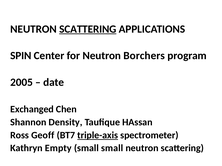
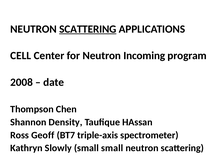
SPIN: SPIN -> CELL (21, 56)
Borchers: Borchers -> Incoming (144, 56)
2005: 2005 -> 2008 (22, 82)
Exchanged: Exchanged -> Thompson (32, 109)
triple-axis underline: present -> none (98, 136)
Empty: Empty -> Slowly (58, 148)
